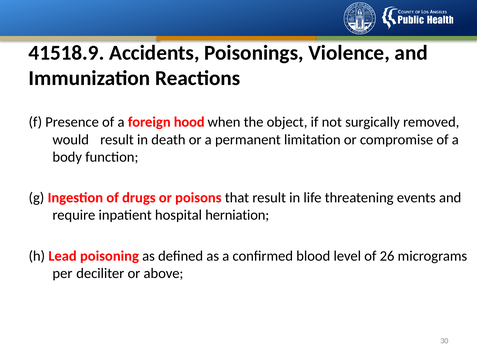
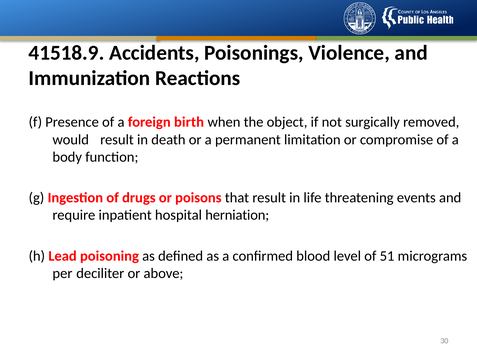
hood: hood -> birth (189, 122)
26: 26 -> 51 (387, 256)
